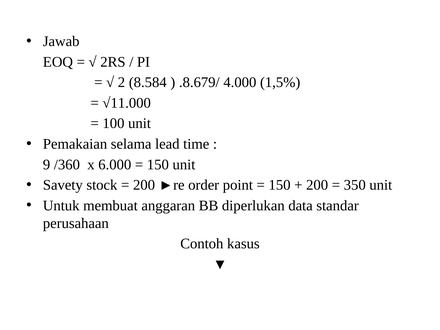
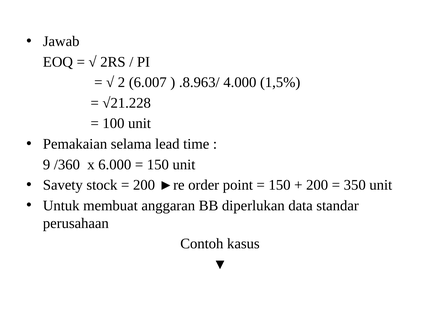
8.584: 8.584 -> 6.007 (148, 82)
.8.679/: .8.679/ -> .8.963/ (199, 82)
√11.000: √11.000 -> √21.228 (127, 103)
